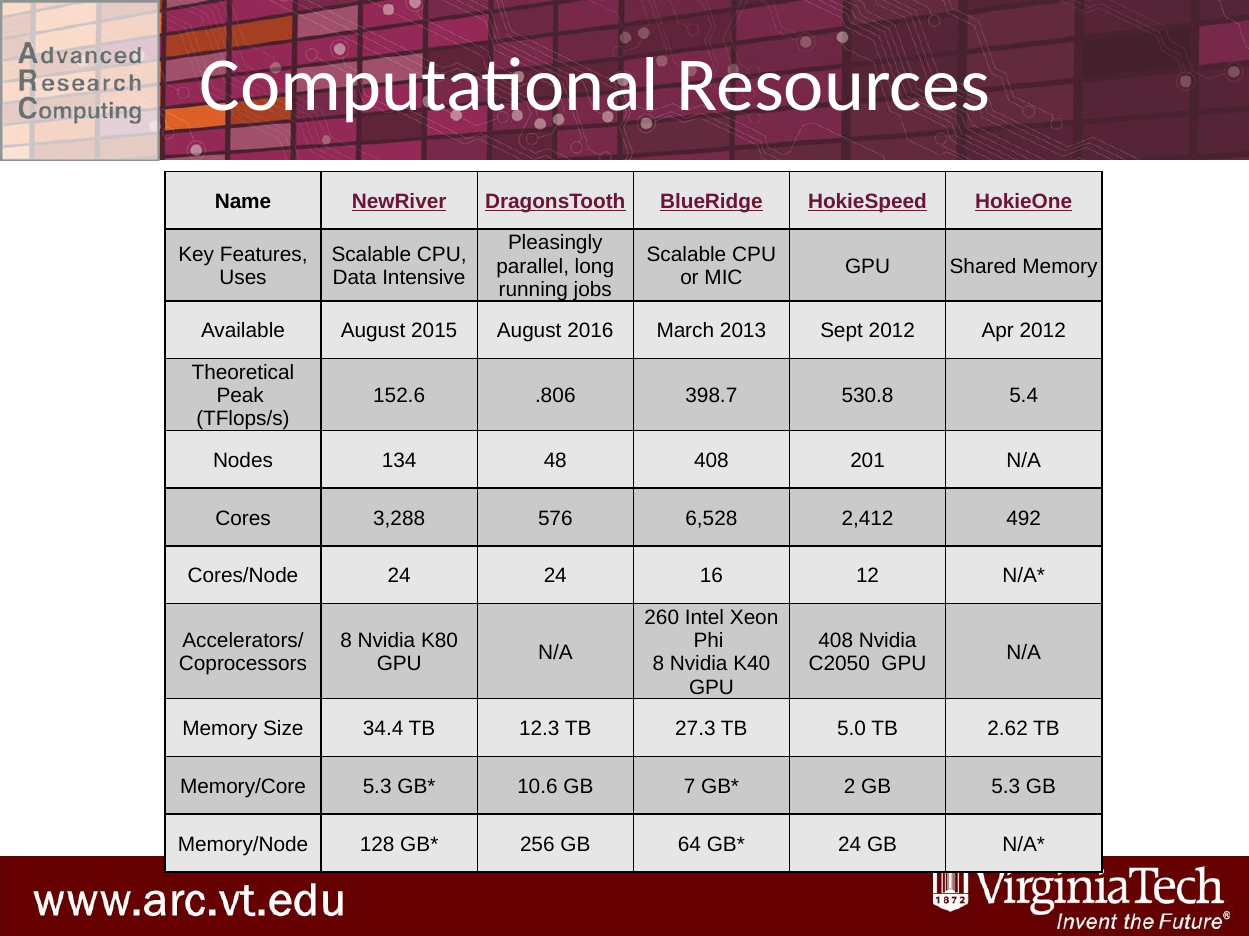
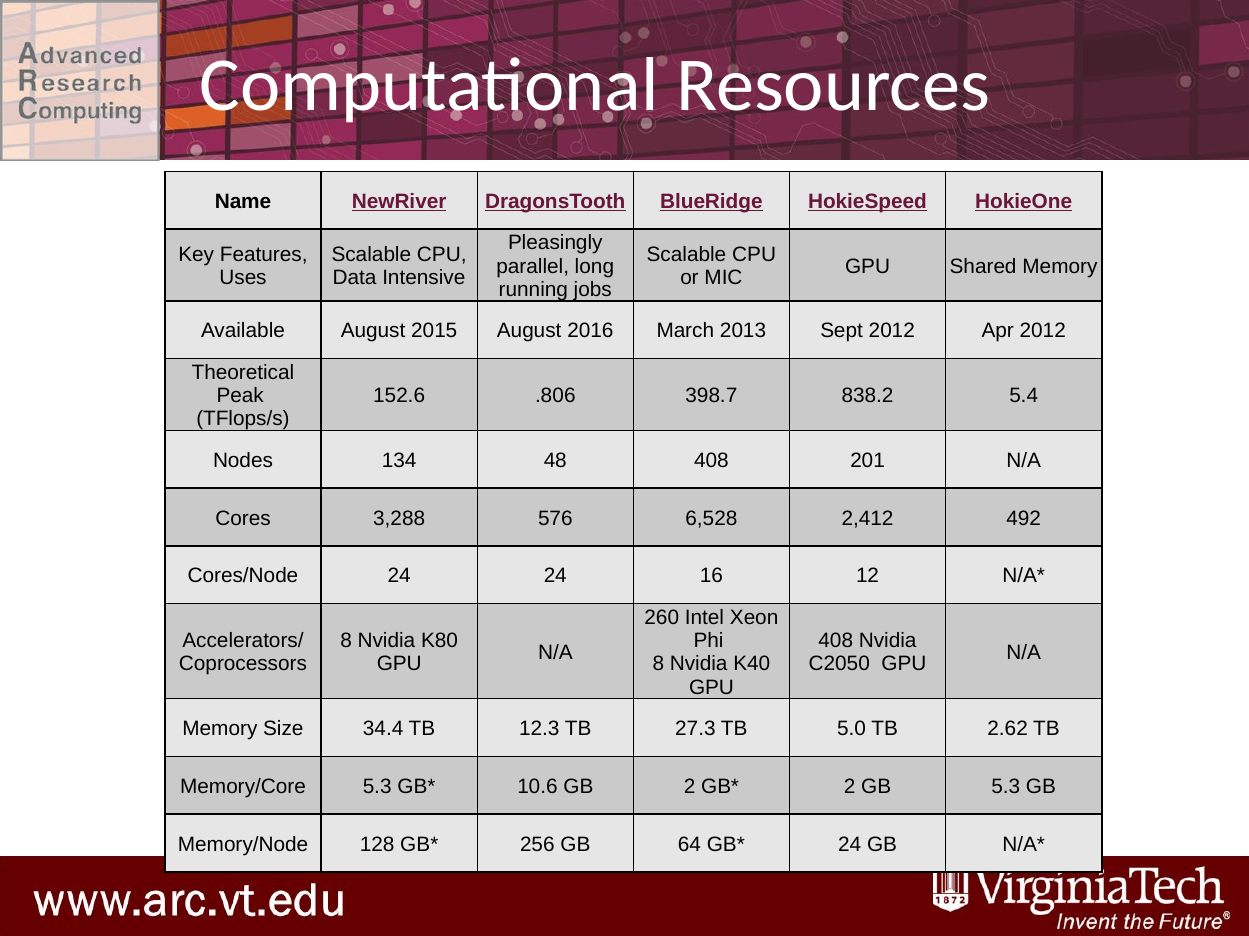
530.8: 530.8 -> 838.2 (868, 396)
GB 7: 7 -> 2 (690, 787)
